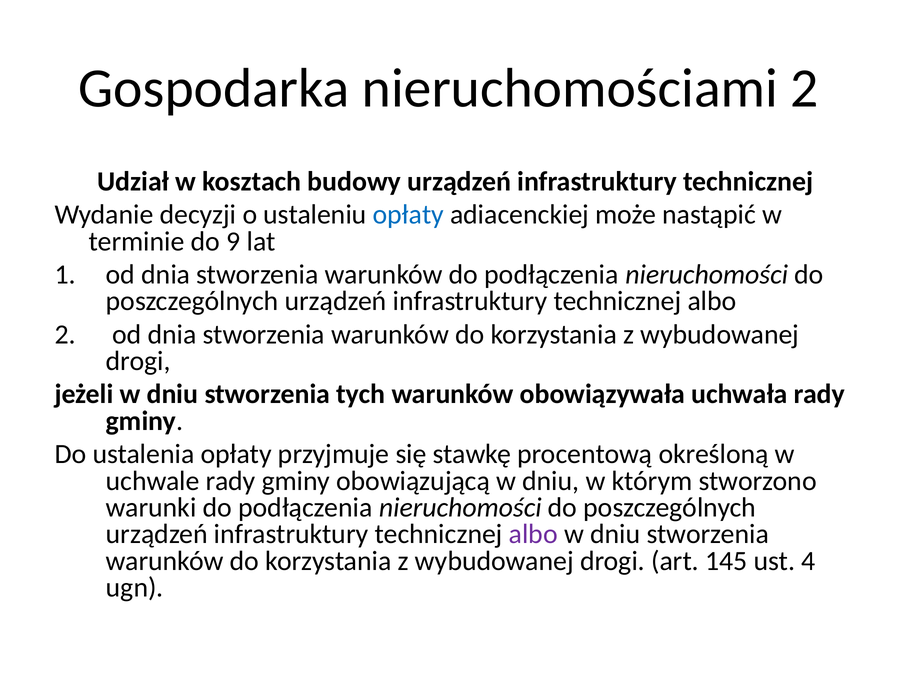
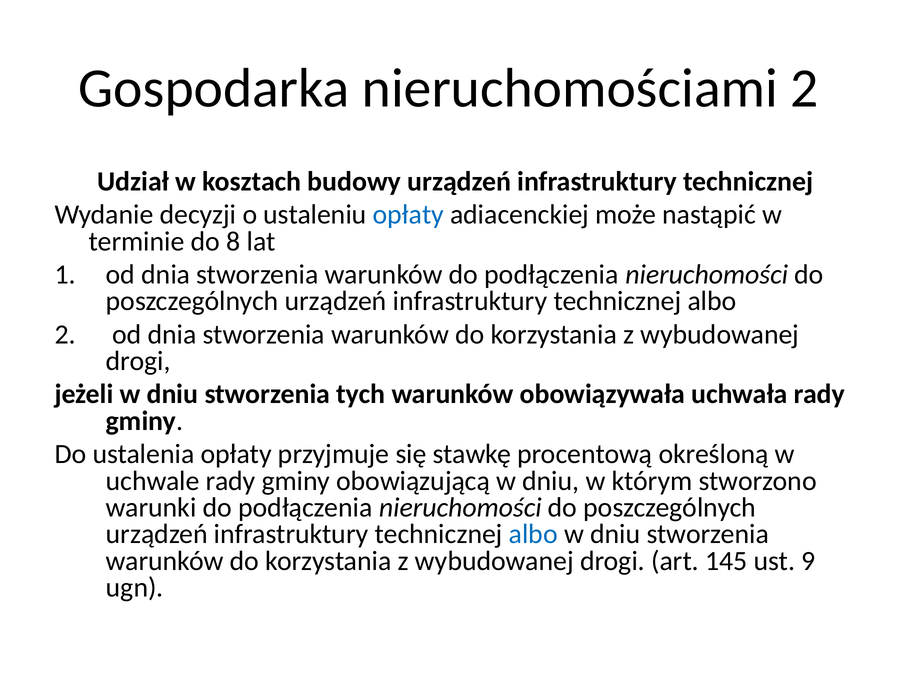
9: 9 -> 8 (233, 241)
albo colour: purple -> blue (533, 534)
4: 4 -> 9 (808, 561)
